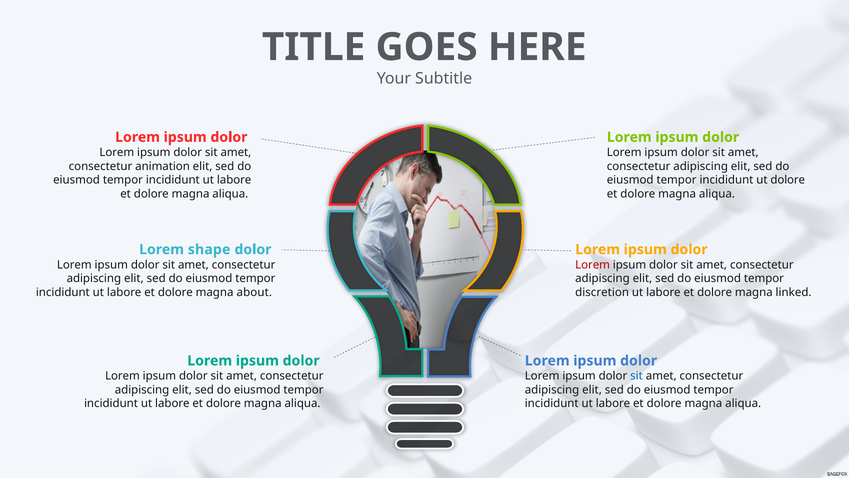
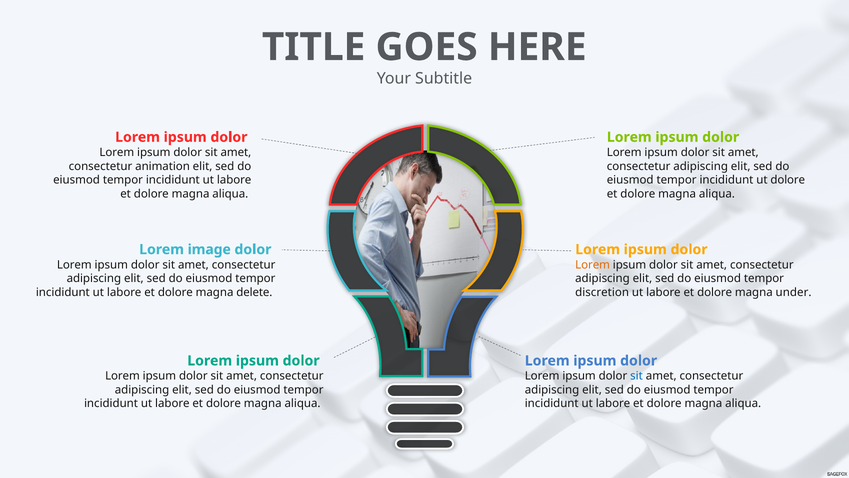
shape: shape -> image (209, 249)
Lorem colour: red -> orange (593, 264)
about: about -> delete (254, 292)
linked: linked -> under (794, 292)
